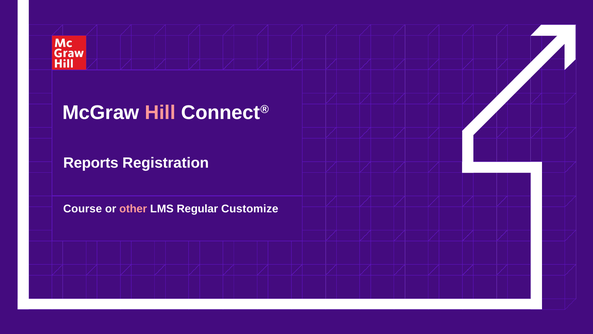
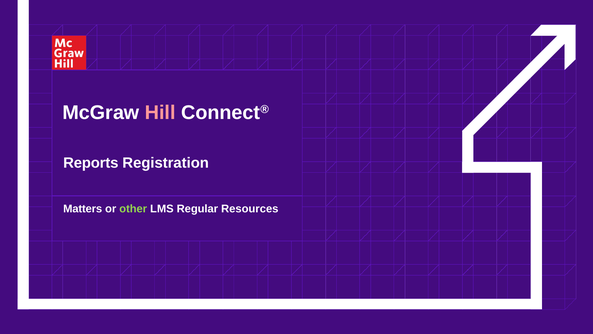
Course: Course -> Matters (83, 209)
other colour: pink -> light green (133, 209)
Customize: Customize -> Resources (250, 209)
